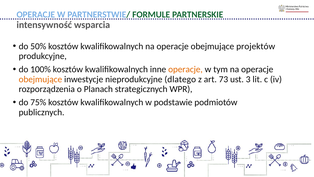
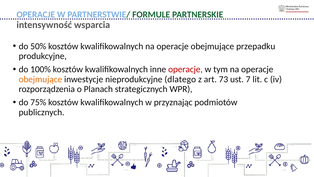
projektów: projektów -> przepadku (256, 46)
operacje colour: orange -> red (185, 69)
3: 3 -> 7 (248, 79)
podstawie: podstawie -> przyznając (173, 102)
